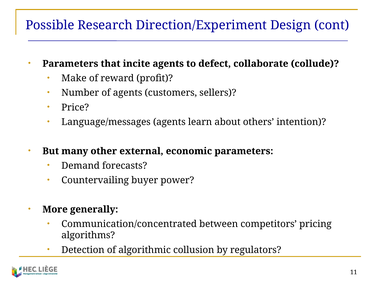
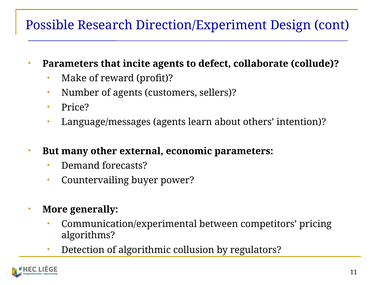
Communication/concentrated: Communication/concentrated -> Communication/experimental (129, 224)
